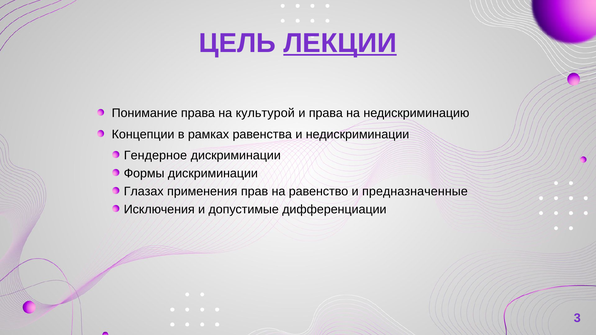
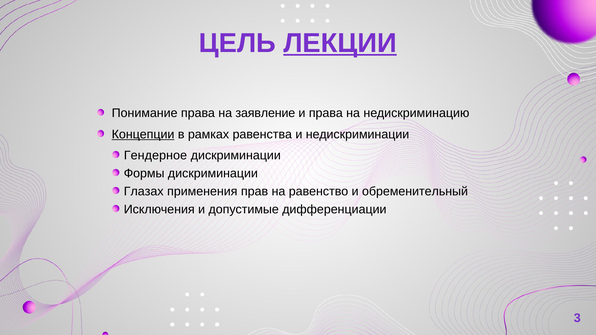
культурой: культурой -> заявление (265, 113)
Концепции underline: none -> present (143, 134)
предназначенные: предназначенные -> обременительный (415, 192)
